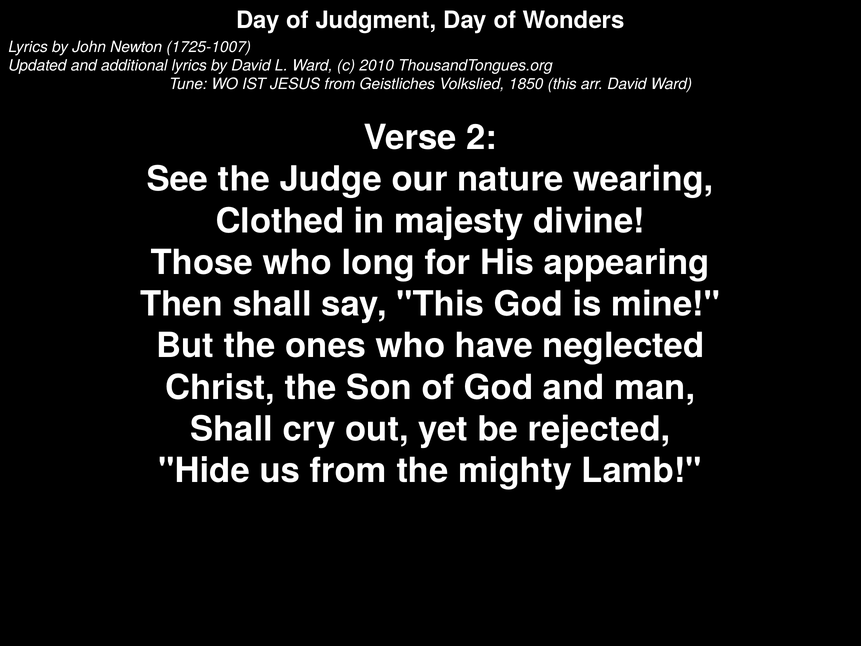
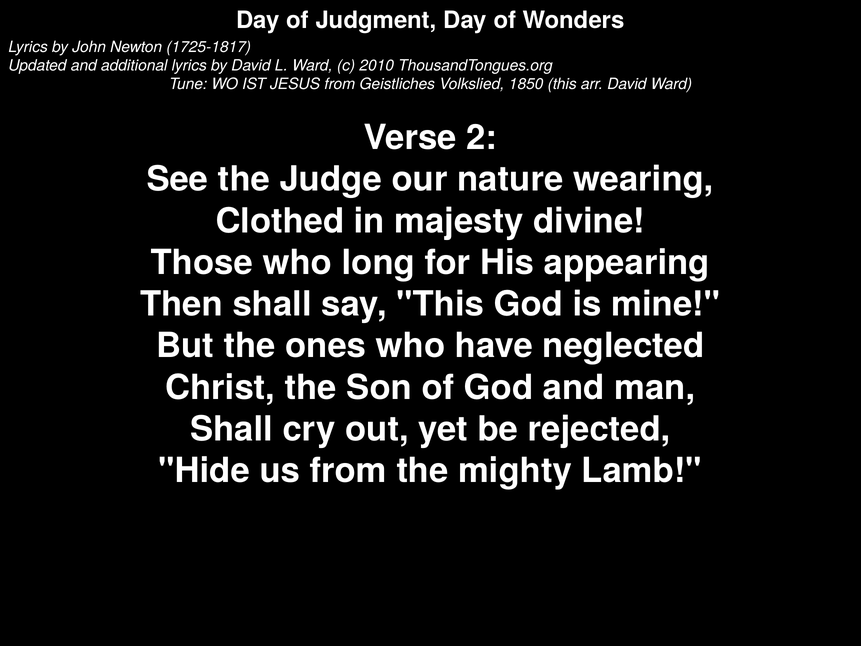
1725-1007: 1725-1007 -> 1725-1817 (209, 47)
